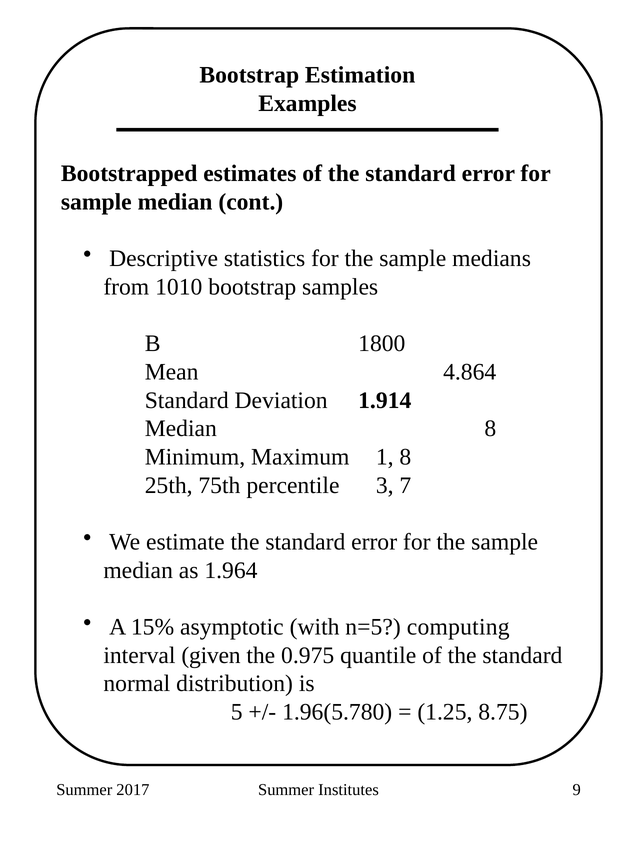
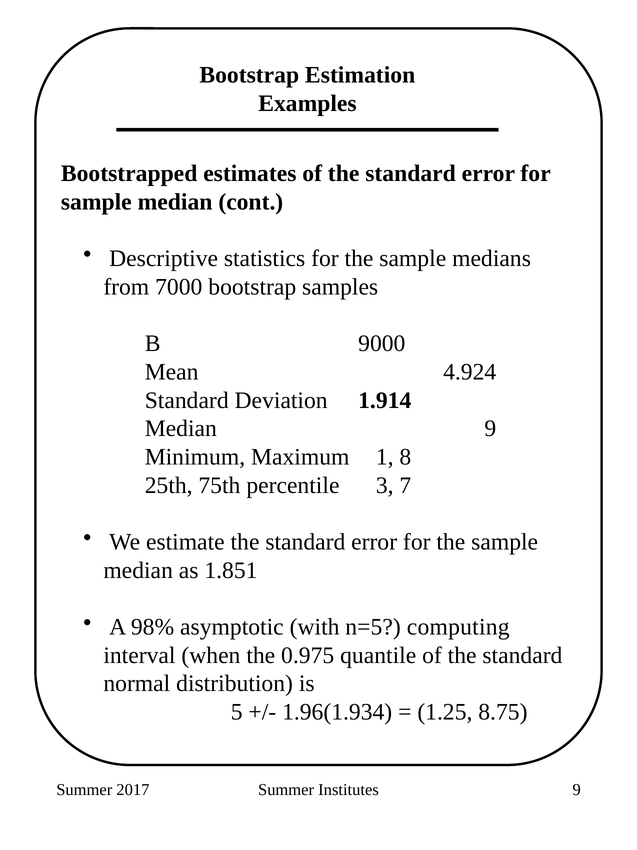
1010: 1010 -> 7000 (179, 287)
1800: 1800 -> 9000 (382, 343)
4.864: 4.864 -> 4.924 (470, 372)
Median 8: 8 -> 9 (490, 428)
1.964: 1.964 -> 1.851 (231, 570)
15%: 15% -> 98% (153, 626)
given: given -> when (211, 655)
1.96(5.780: 1.96(5.780 -> 1.96(1.934 (337, 711)
